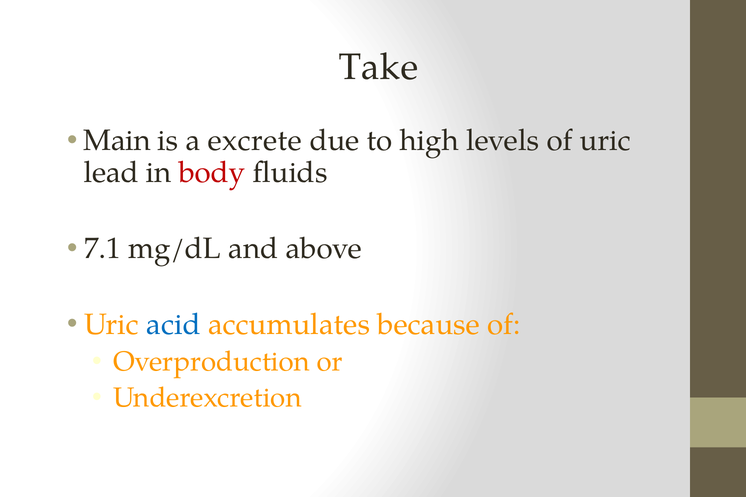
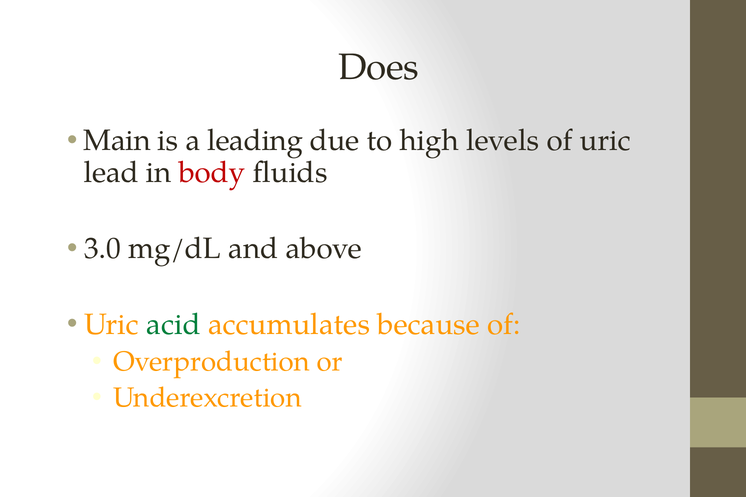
Take: Take -> Does (379, 67)
excrete: excrete -> leading (255, 141)
7.1: 7.1 -> 3.0 (102, 249)
acid colour: blue -> green (173, 325)
